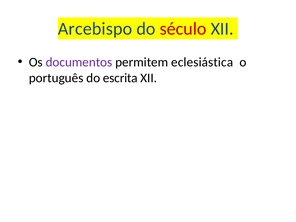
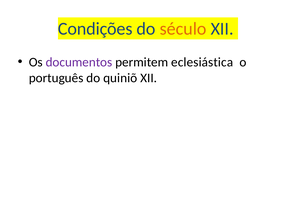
Arcebispo: Arcebispo -> Condições (95, 29)
século colour: red -> orange (183, 29)
escrita: escrita -> quiniõ (120, 78)
